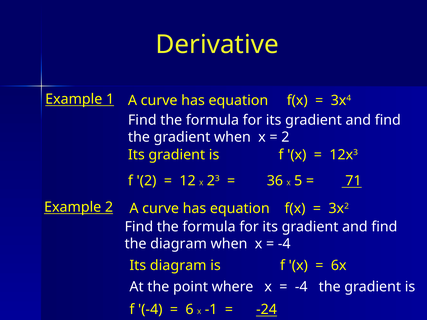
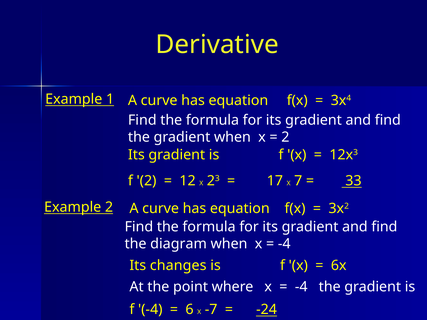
36: 36 -> 17 (275, 181)
5: 5 -> 7 (298, 181)
71: 71 -> 33 (353, 181)
Its diagram: diagram -> changes (178, 266)
-1: -1 -> -7 (211, 310)
